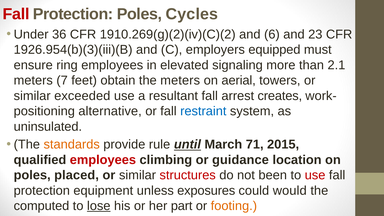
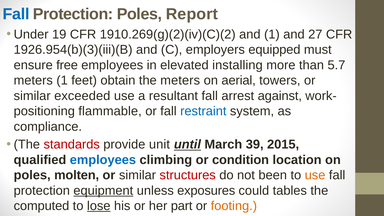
Fall colour: red -> blue (16, 14)
Cycles: Cycles -> Report (192, 14)
36: 36 -> 19 (59, 34)
and 6: 6 -> 1 (272, 34)
23: 23 -> 27 (315, 34)
ring: ring -> free (67, 65)
signaling: signaling -> installing (237, 65)
2.1: 2.1 -> 5.7 (336, 65)
meters 7: 7 -> 1 (62, 80)
creates: creates -> against (280, 96)
alternative: alternative -> flammable (110, 111)
uninsulated: uninsulated -> compliance (48, 127)
standards colour: orange -> red (72, 144)
rule: rule -> unit (159, 144)
71: 71 -> 39 (255, 144)
employees colour: red -> blue (103, 160)
guidance: guidance -> condition (241, 160)
placed: placed -> molten (77, 175)
use colour: red -> orange (315, 175)
equipment underline: none -> present (103, 191)
would: would -> tables (290, 191)
